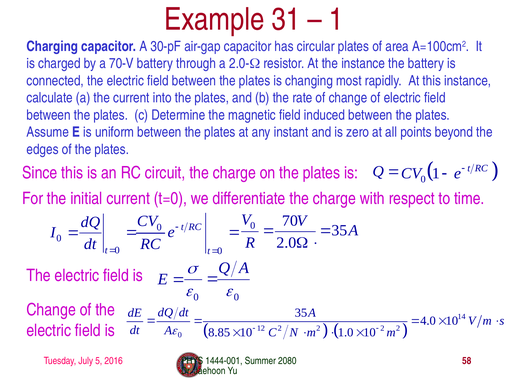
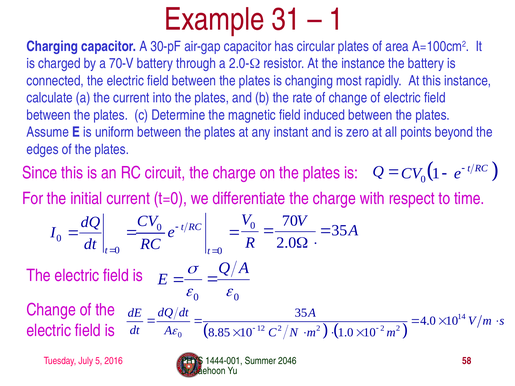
2080: 2080 -> 2046 (287, 361)
